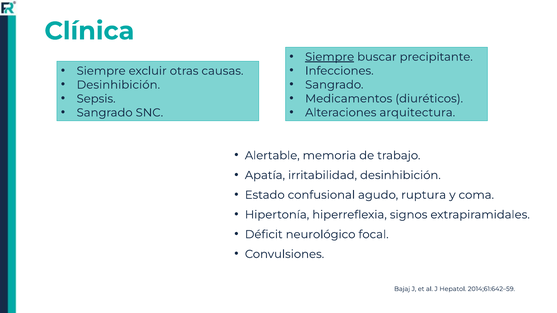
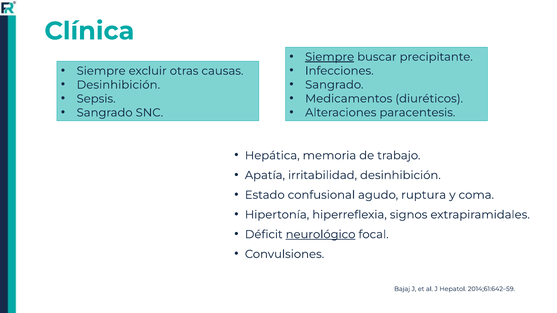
arquitectura: arquitectura -> paracentesis (417, 113)
Alertable: Alertable -> Hepática (272, 156)
neurológico underline: none -> present (321, 235)
